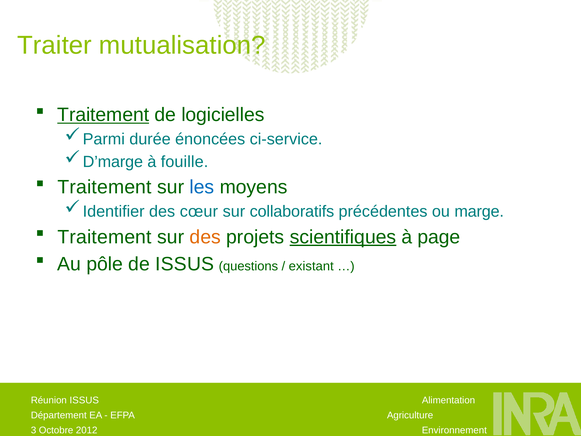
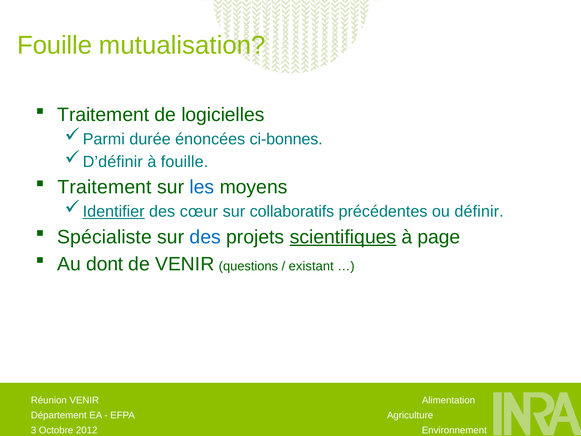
Traiter: Traiter -> Fouille (55, 45)
Traitement underline: present -> none (103, 115)
ci-service: ci-service -> ci-bonnes (286, 139)
D’marge: D’marge -> D’définir (113, 162)
Identifier underline: none -> present (114, 211)
marge: marge -> définir (479, 211)
Traitement: Traitement -> Spécialiste (105, 237)
des colour: orange -> blue (205, 237)
pôle: pôle -> dont (105, 264)
de ISSUS: ISSUS -> VENIR (185, 264)
ISSUS: ISSUS -> VENIR (84, 400)
